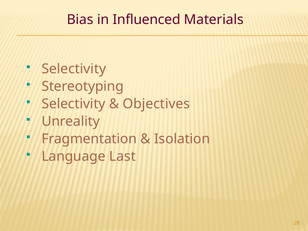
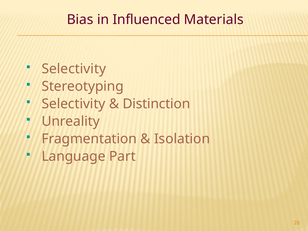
Objectives: Objectives -> Distinction (156, 104)
Last: Last -> Part (122, 156)
